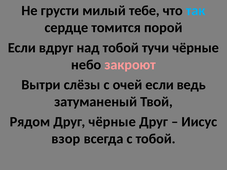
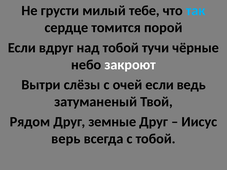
закроют colour: pink -> white (130, 65)
Друг чёрные: чёрные -> земные (112, 122)
взор: взор -> верь (66, 139)
